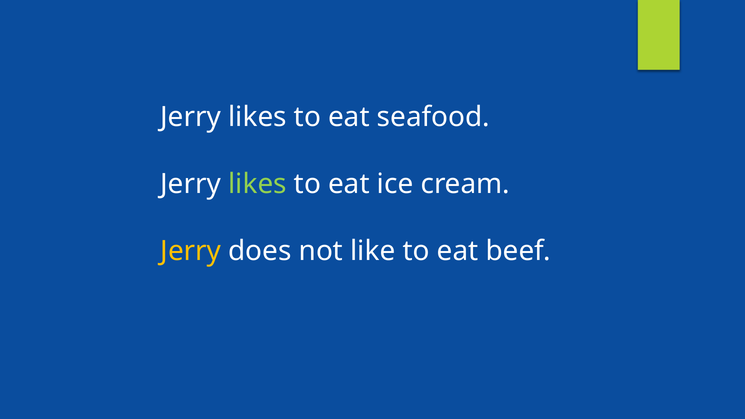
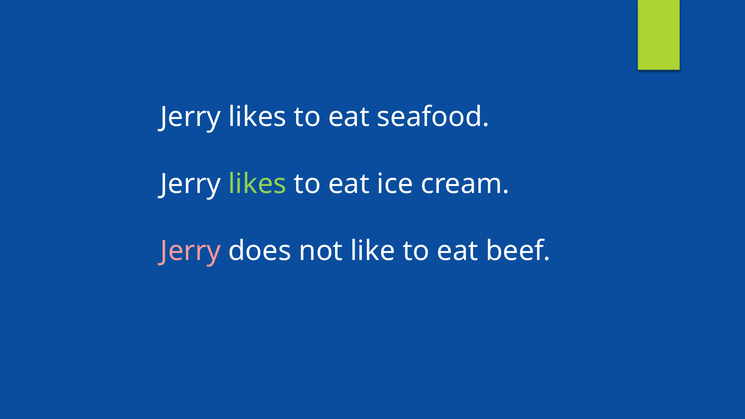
Jerry colour: yellow -> pink (191, 251)
